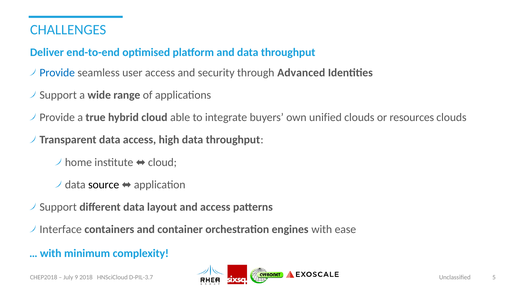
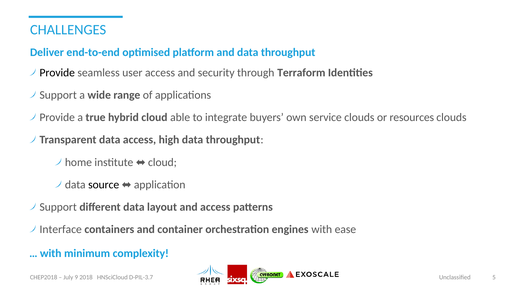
Provide colour: blue -> black (57, 73)
Advanced: Advanced -> Terraform (301, 73)
unified: unified -> service (325, 117)
